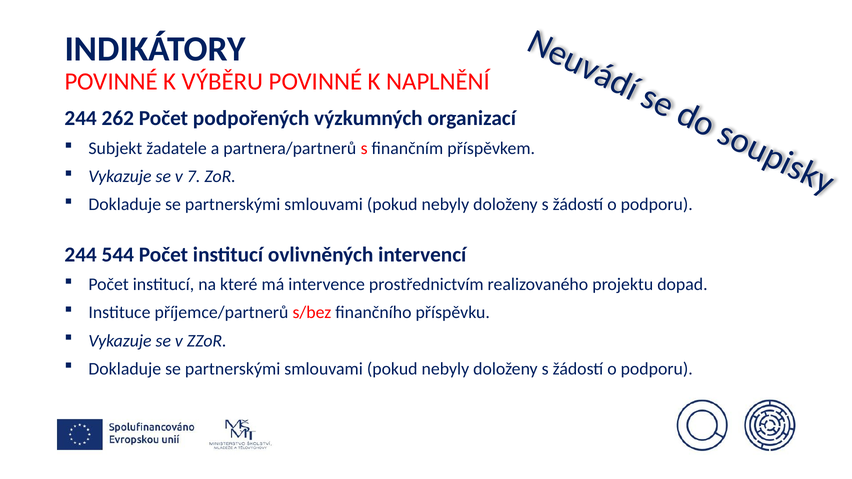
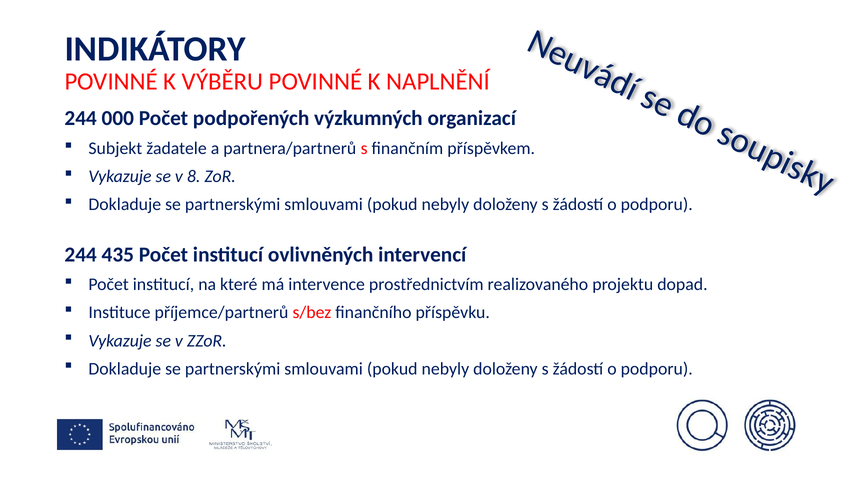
262: 262 -> 000 (118, 118)
7: 7 -> 8 (194, 176)
544: 544 -> 435 (118, 255)
